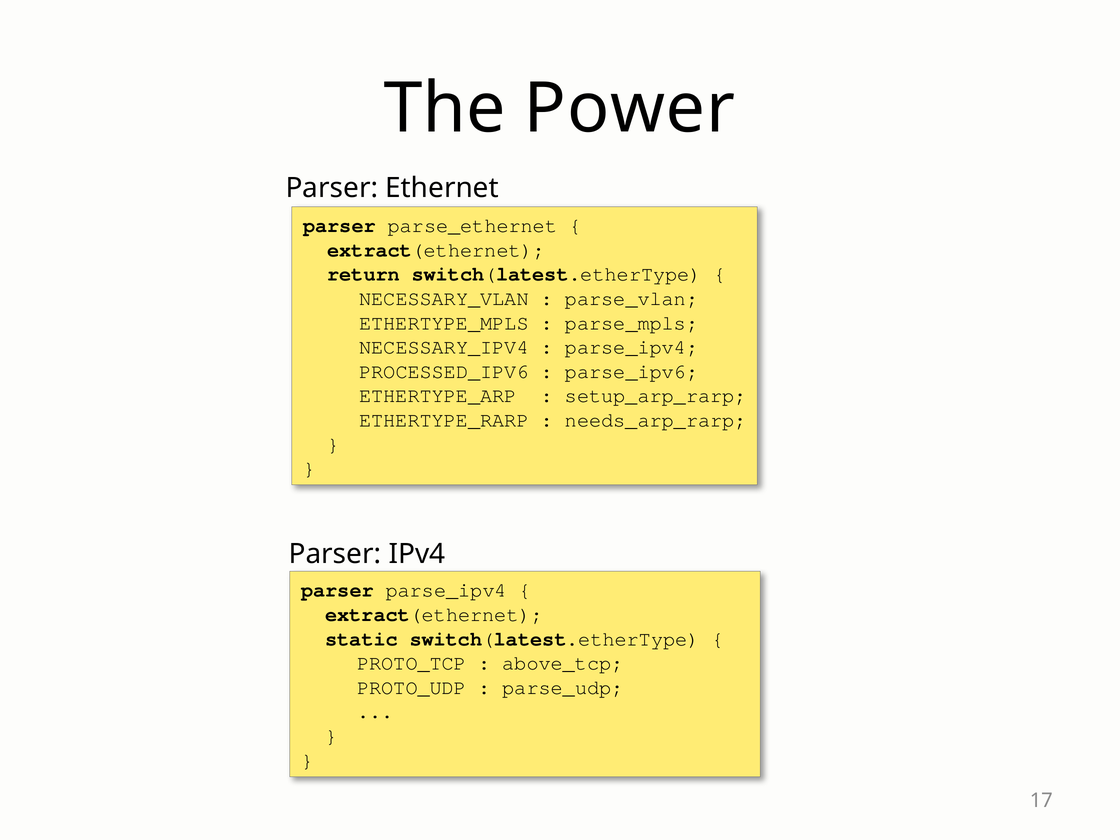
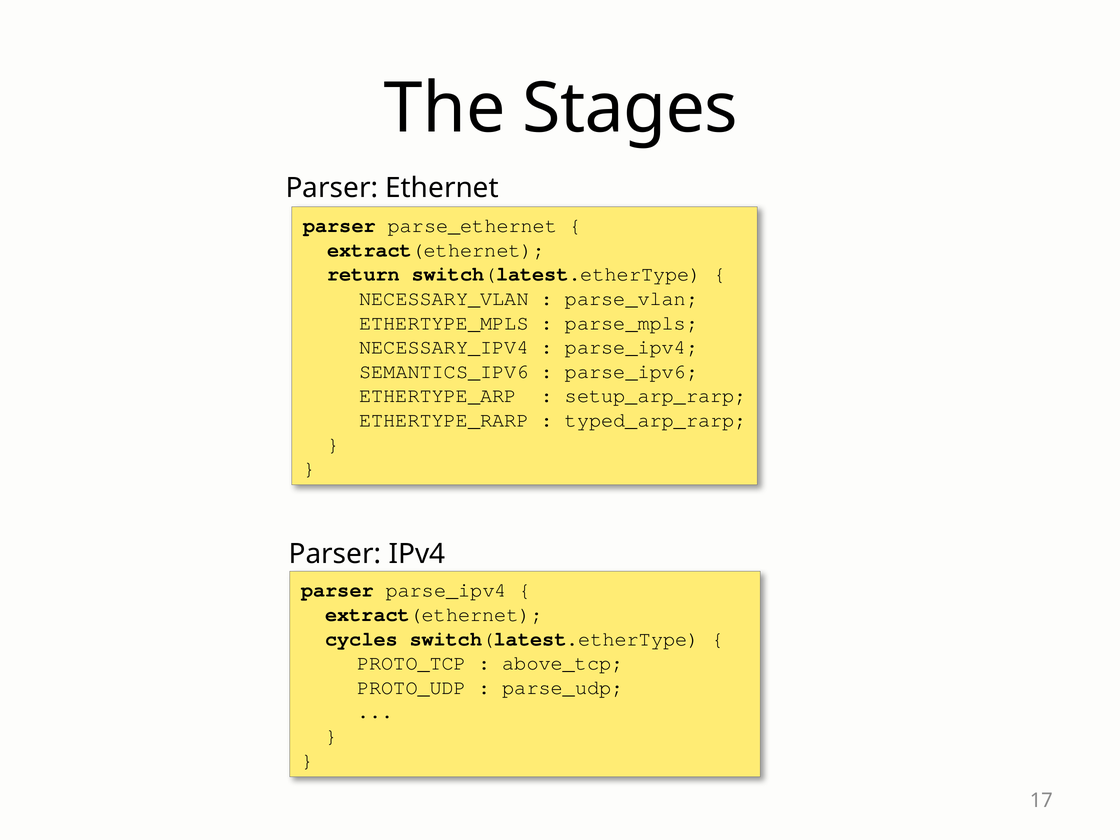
Power: Power -> Stages (630, 109)
PROCESSED_IPV6: PROCESSED_IPV6 -> SEMANTICS_IPV6 (444, 371)
needs_arp_rarp: needs_arp_rarp -> typed_arp_rarp (656, 420)
static: static -> cycles (362, 639)
